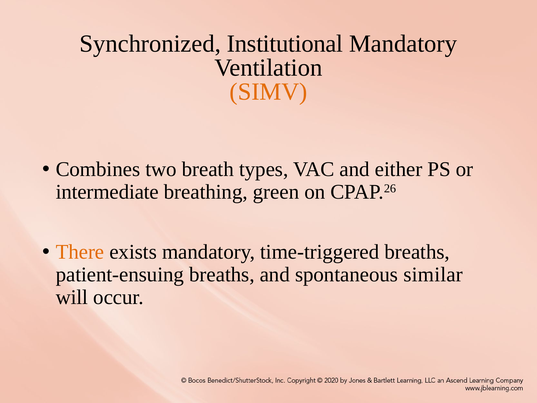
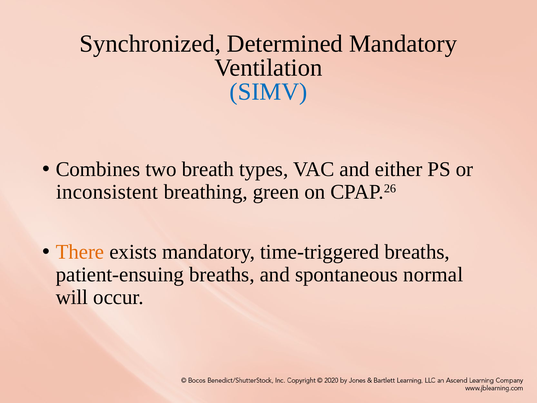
Institutional: Institutional -> Determined (285, 44)
SIMV colour: orange -> blue (268, 92)
intermediate: intermediate -> inconsistent (107, 192)
similar: similar -> normal (433, 274)
